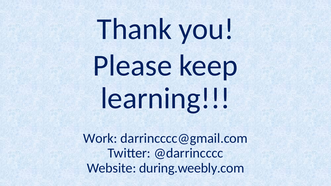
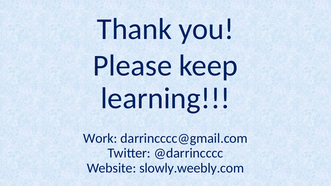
during.weebly.com: during.weebly.com -> slowly.weebly.com (192, 168)
